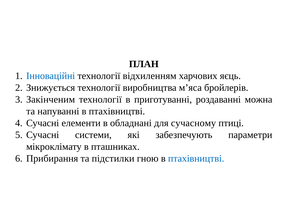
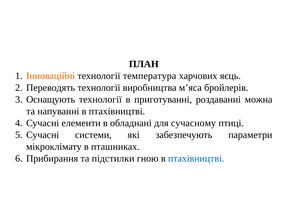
Інноваційні colour: blue -> orange (51, 76)
відхиленням: відхиленням -> температура (150, 76)
Знижується: Знижується -> Переводять (51, 88)
Закінченим: Закінченим -> Оснащують (51, 100)
